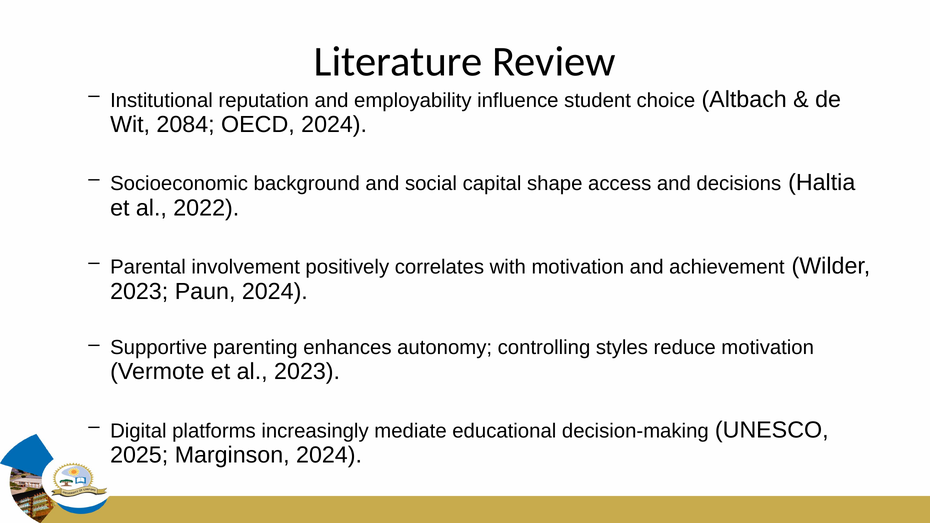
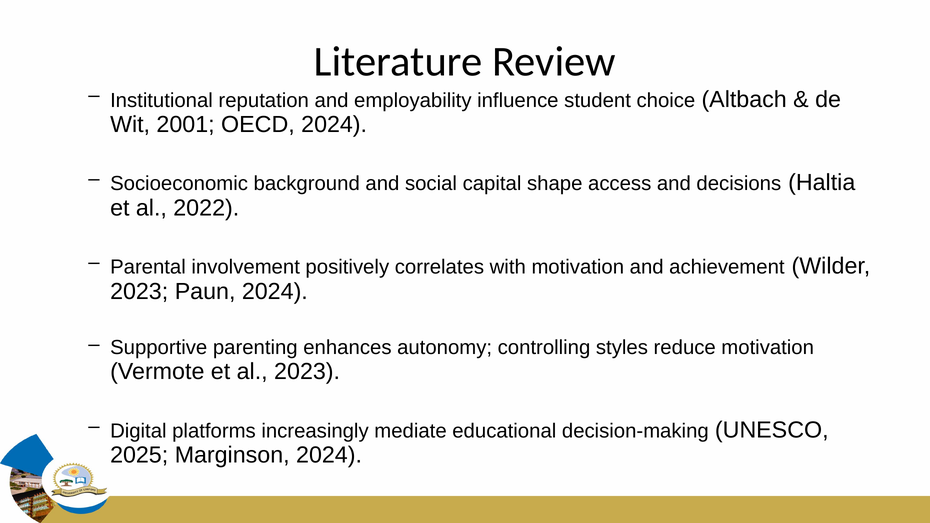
2084: 2084 -> 2001 (186, 124)
